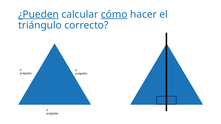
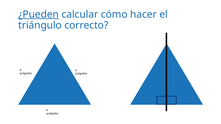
cómo underline: present -> none (114, 14)
